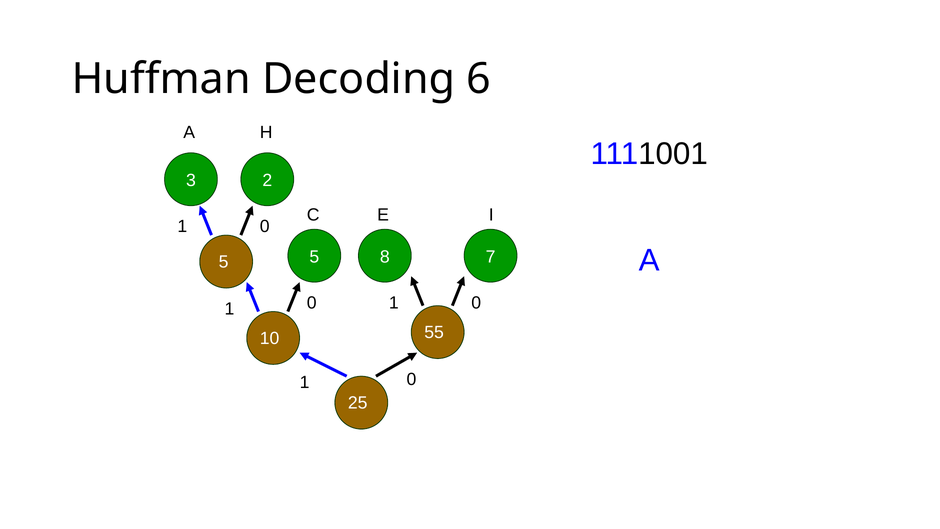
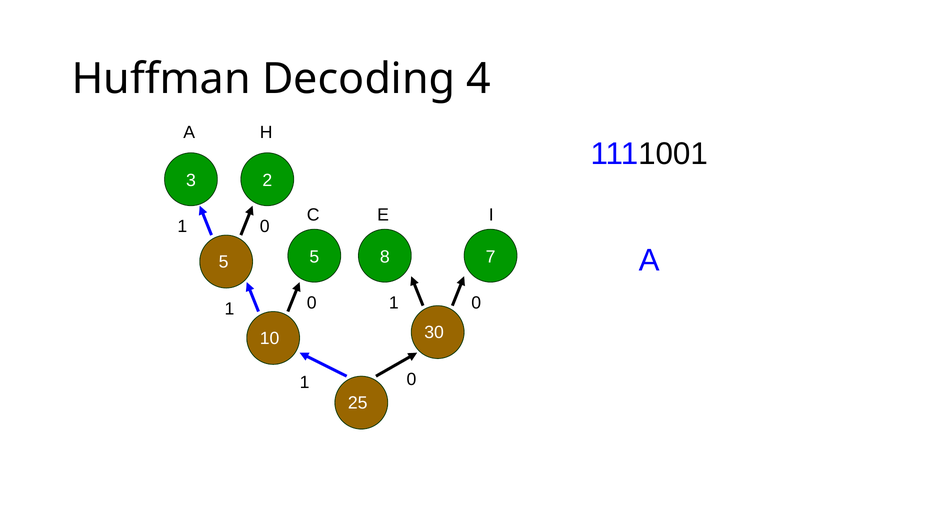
6: 6 -> 4 (479, 79)
55: 55 -> 30 (434, 332)
